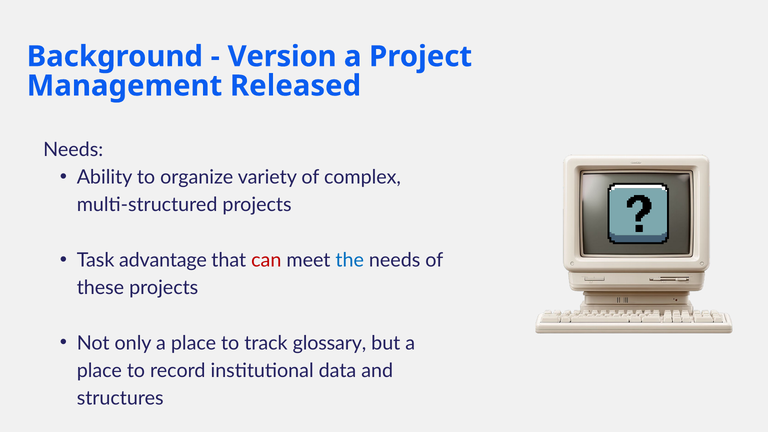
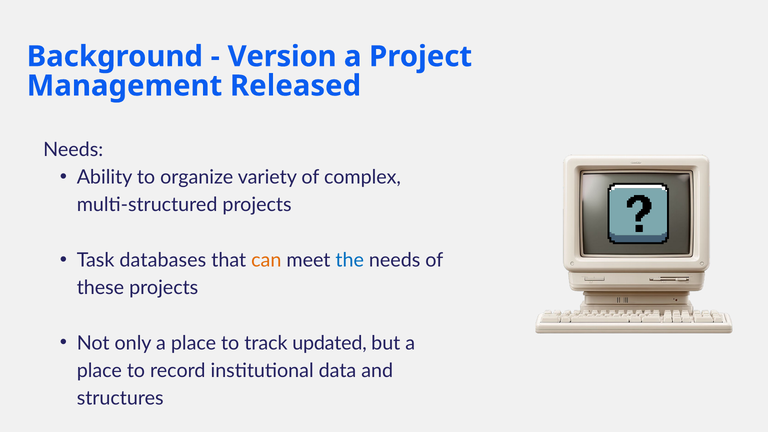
advantage: advantage -> databases (163, 260)
can colour: red -> orange (266, 260)
glossary: glossary -> updated (330, 343)
